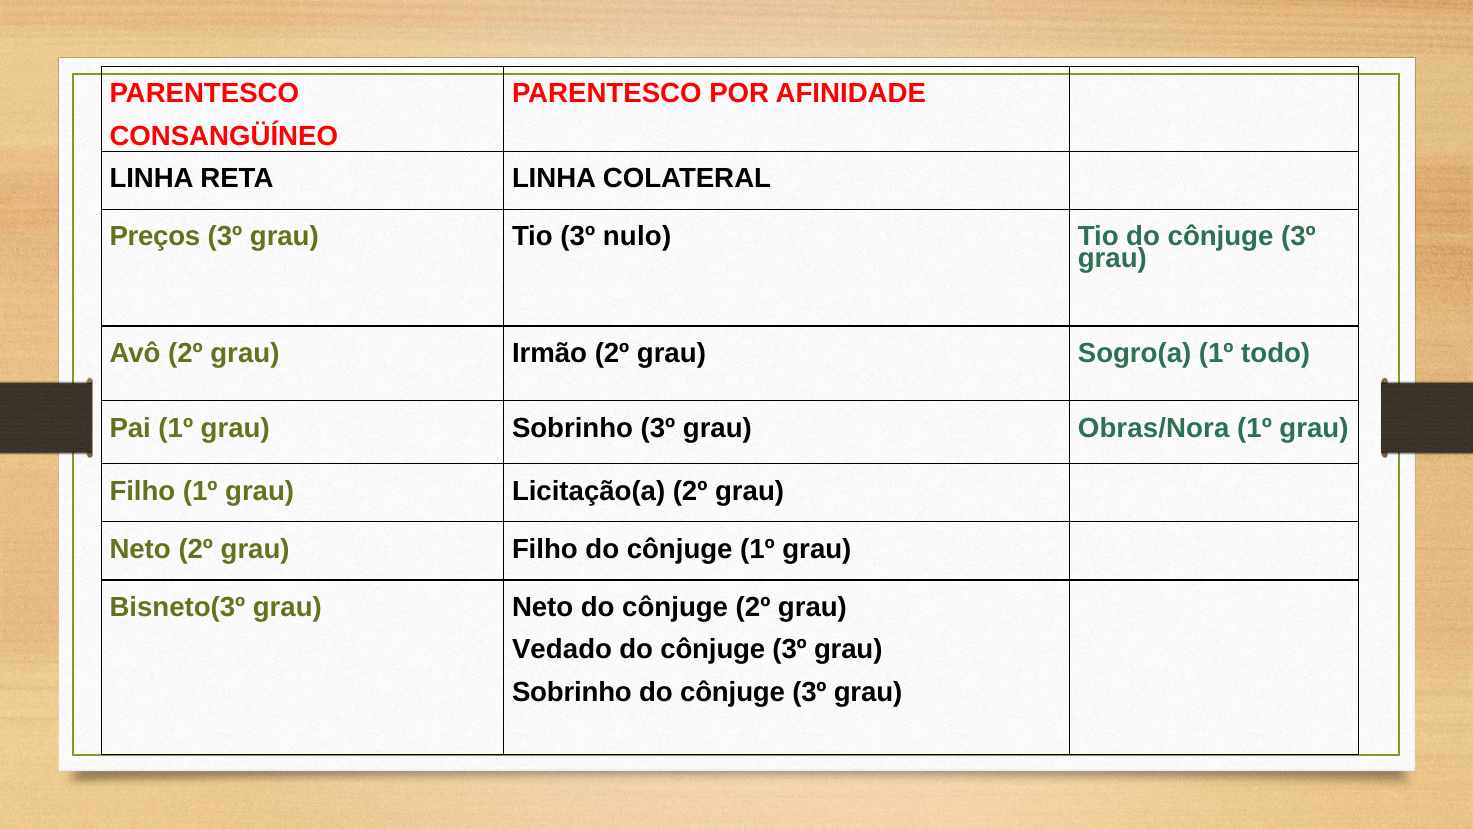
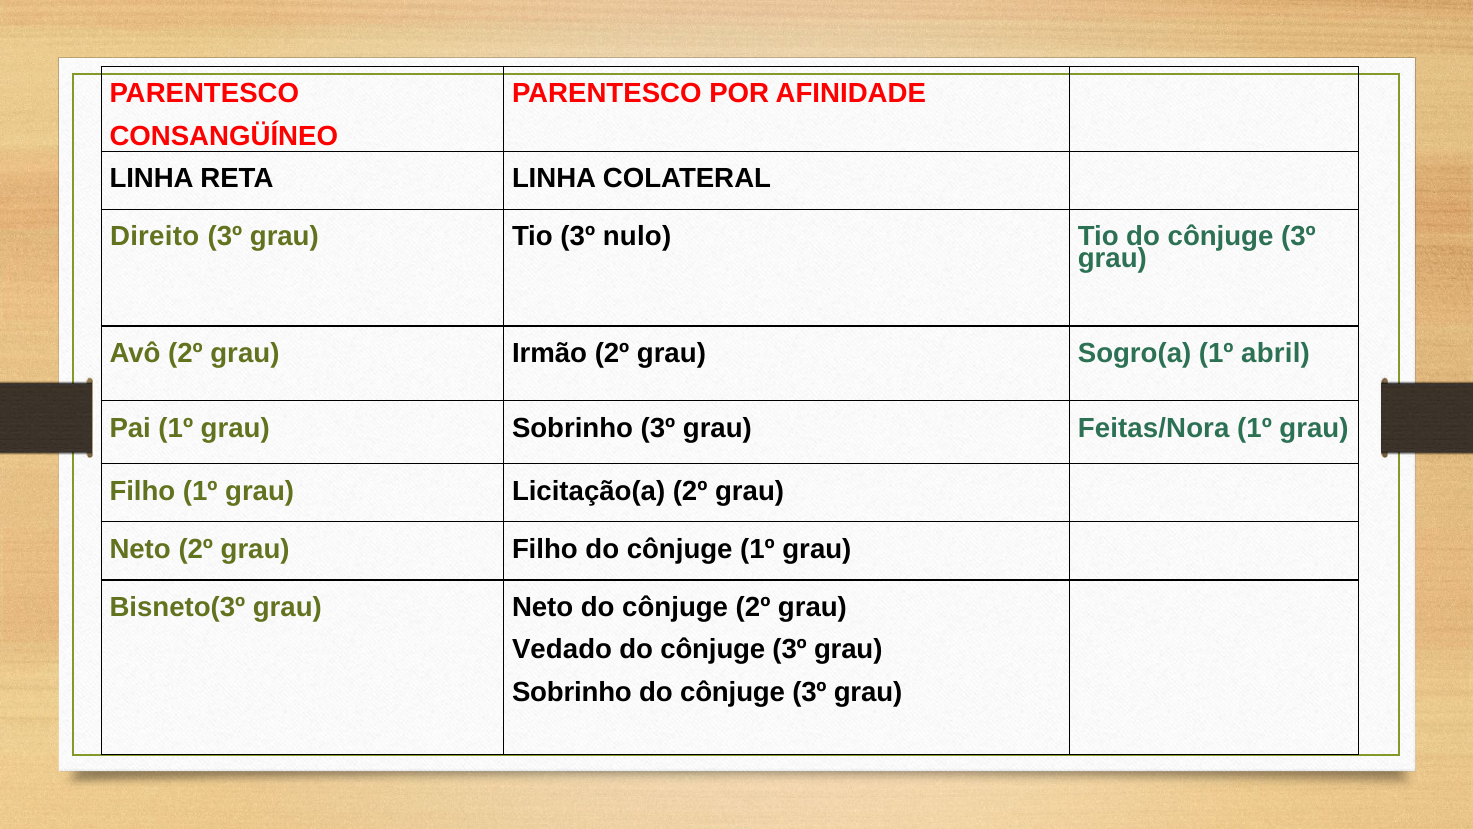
Preços: Preços -> Direito (155, 237)
todo: todo -> abril (1276, 353)
Obras/Nora: Obras/Nora -> Feitas/Nora (1154, 428)
